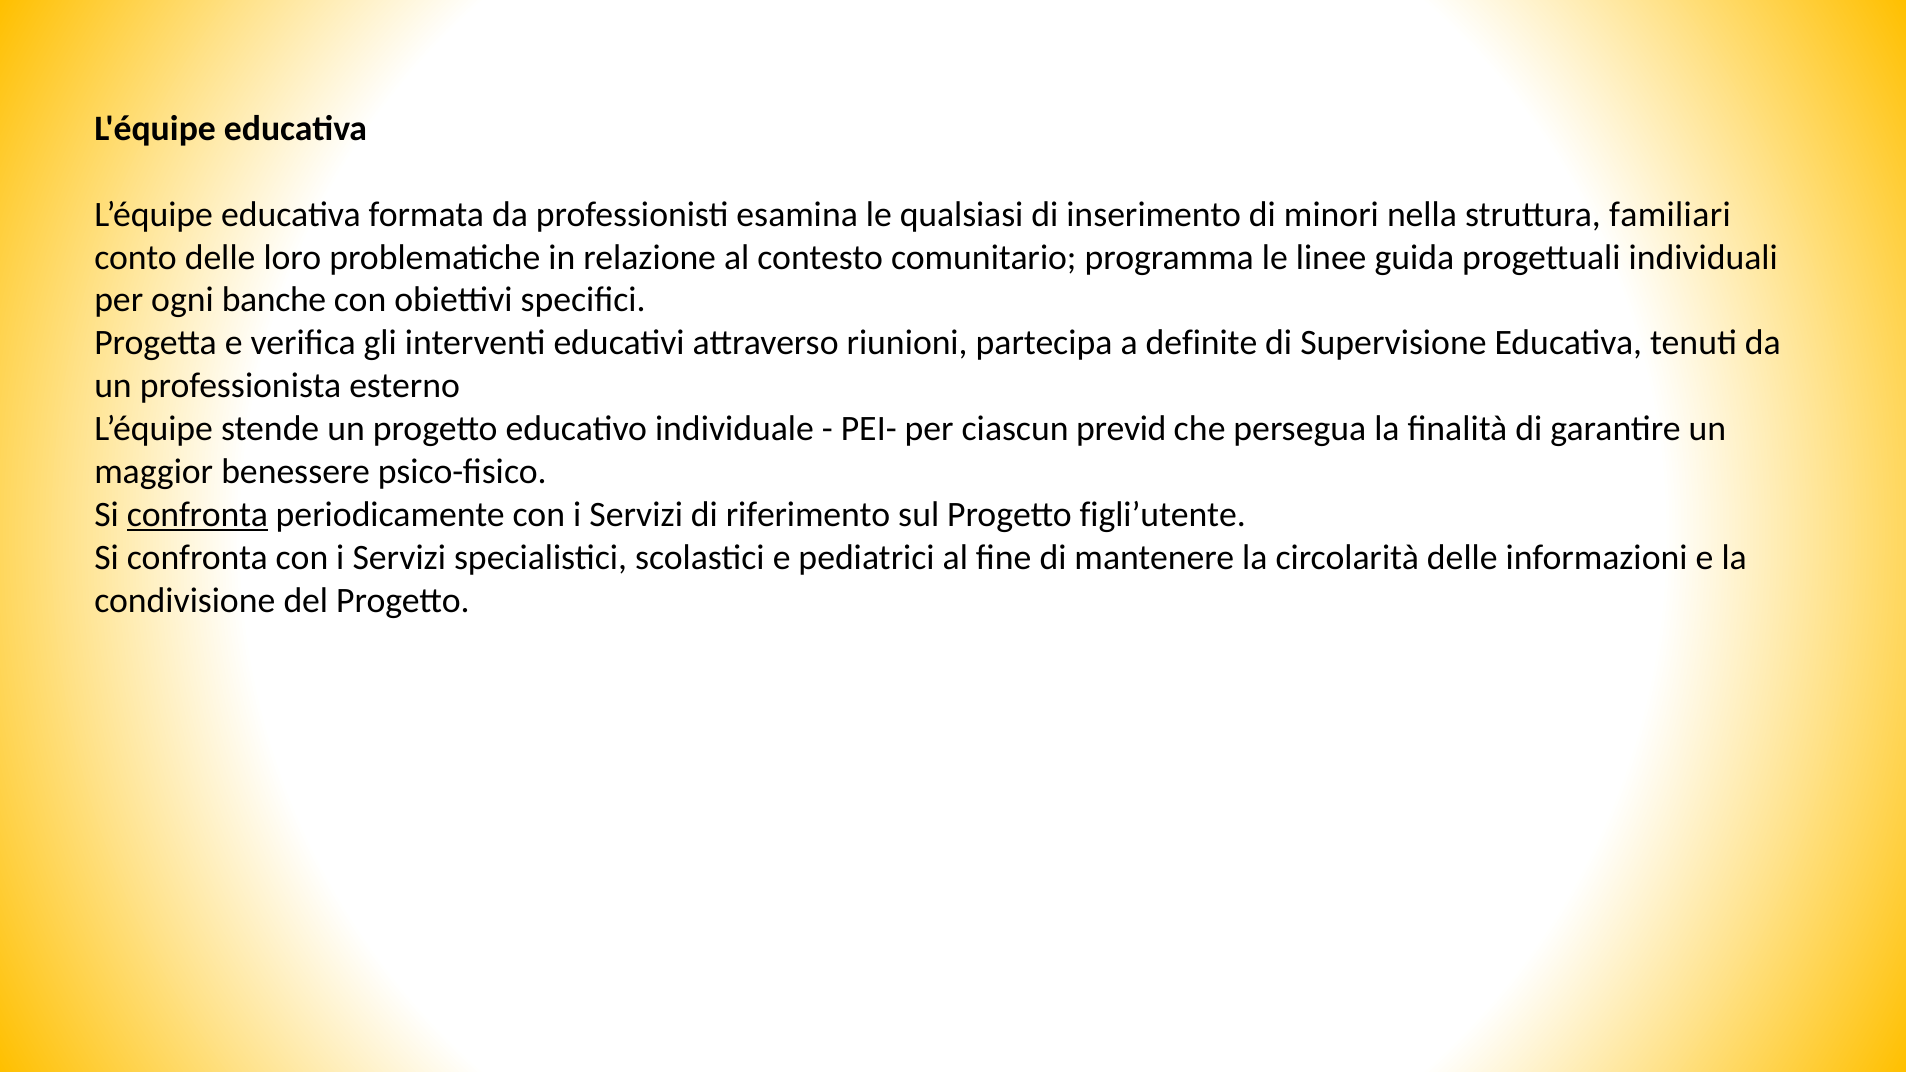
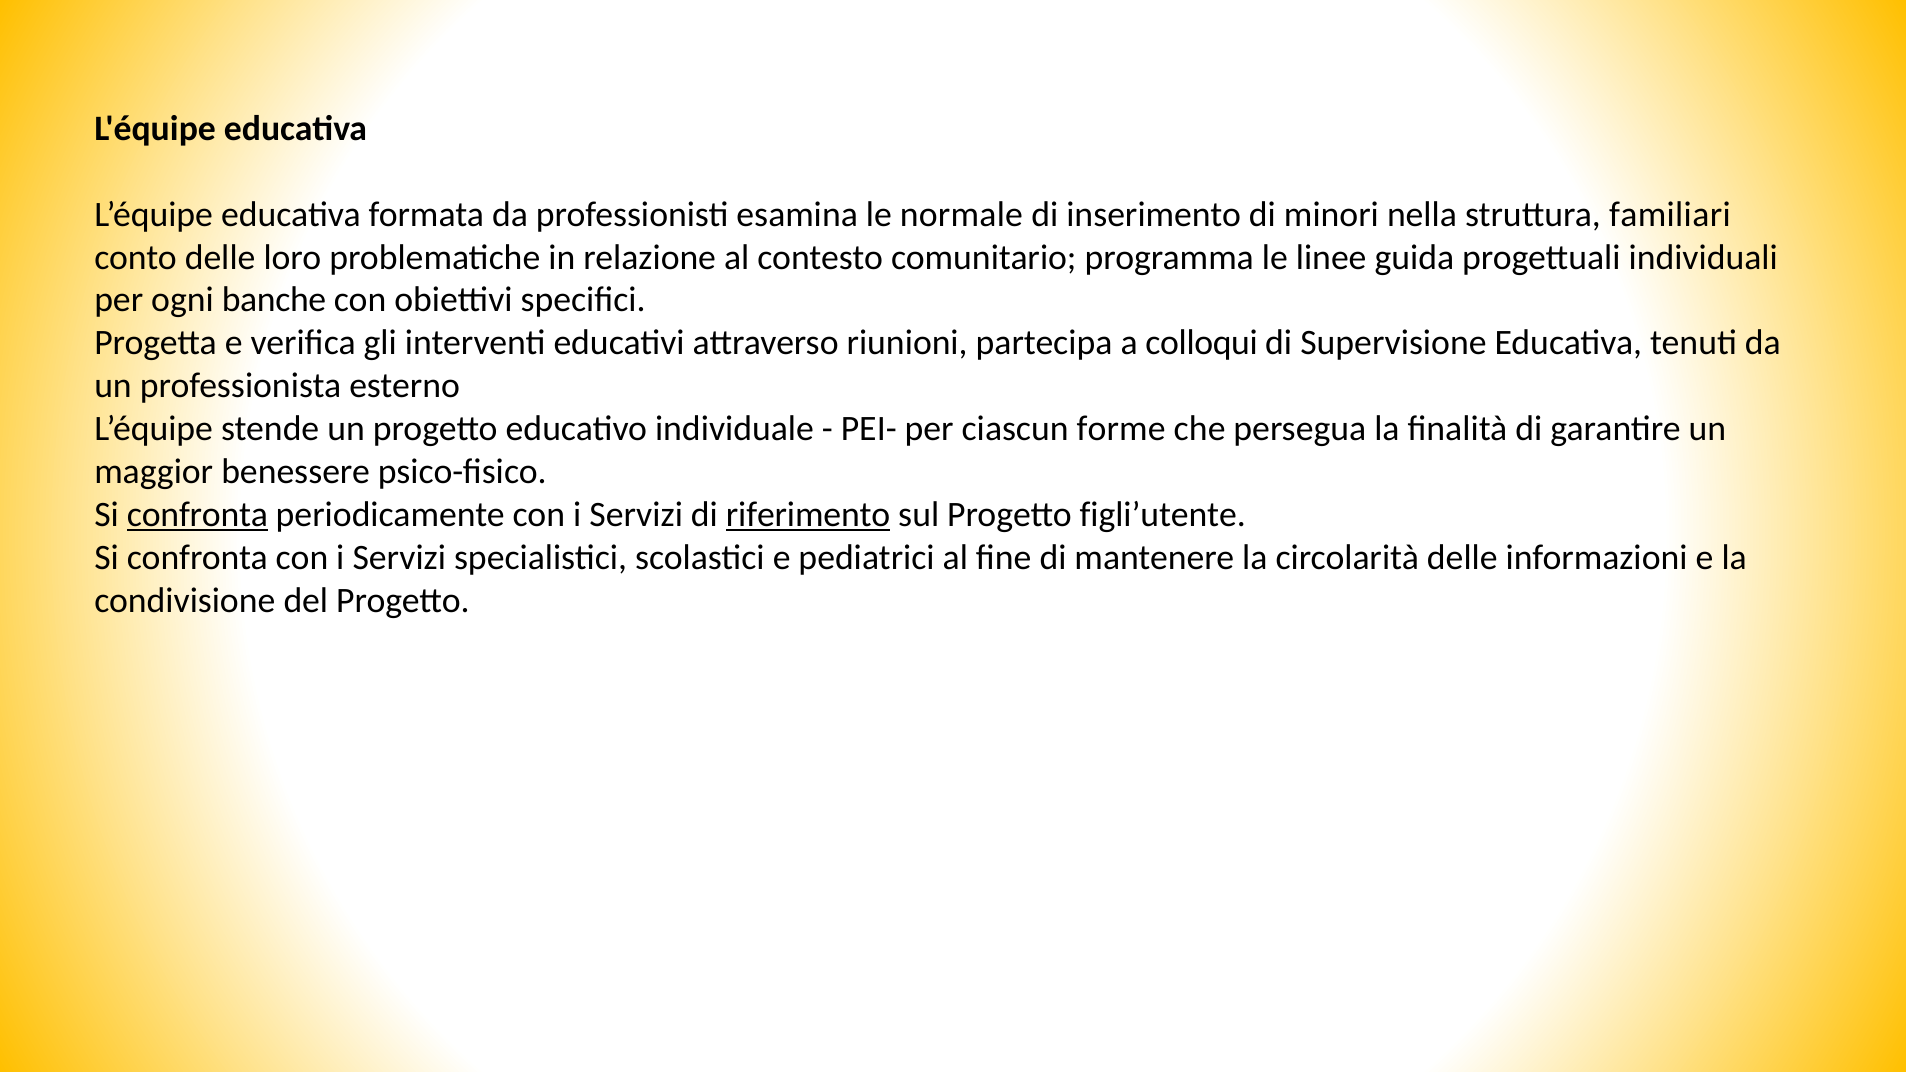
qualsiasi: qualsiasi -> normale (961, 214)
definite: definite -> colloqui (1202, 343)
previd: previd -> forme (1121, 429)
riferimento underline: none -> present (808, 515)
